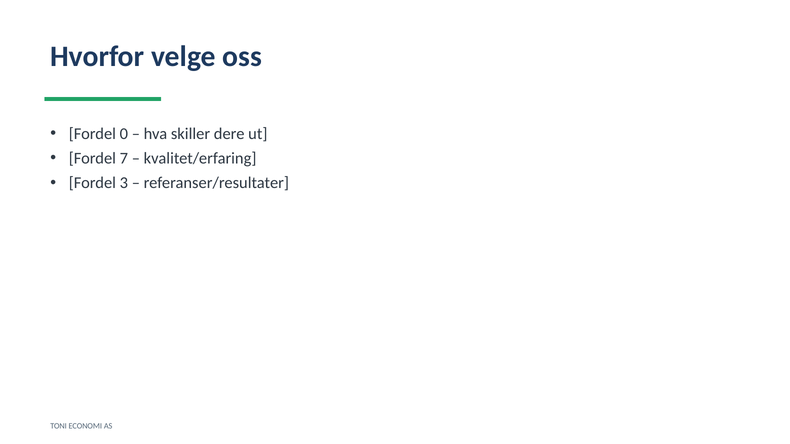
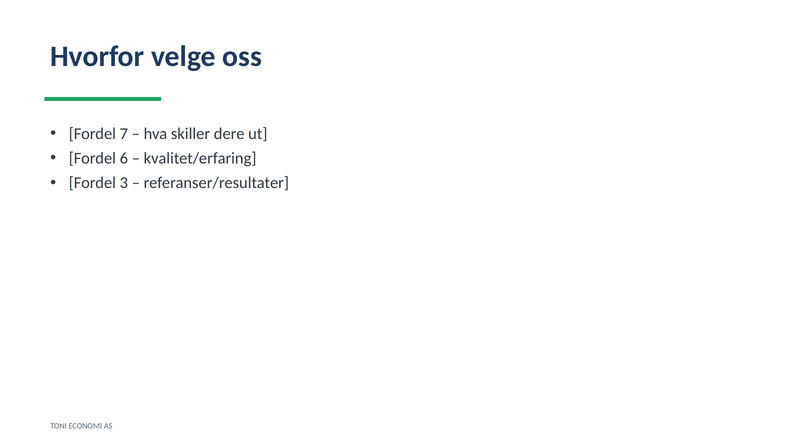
0: 0 -> 7 (124, 134)
7: 7 -> 6 (124, 159)
